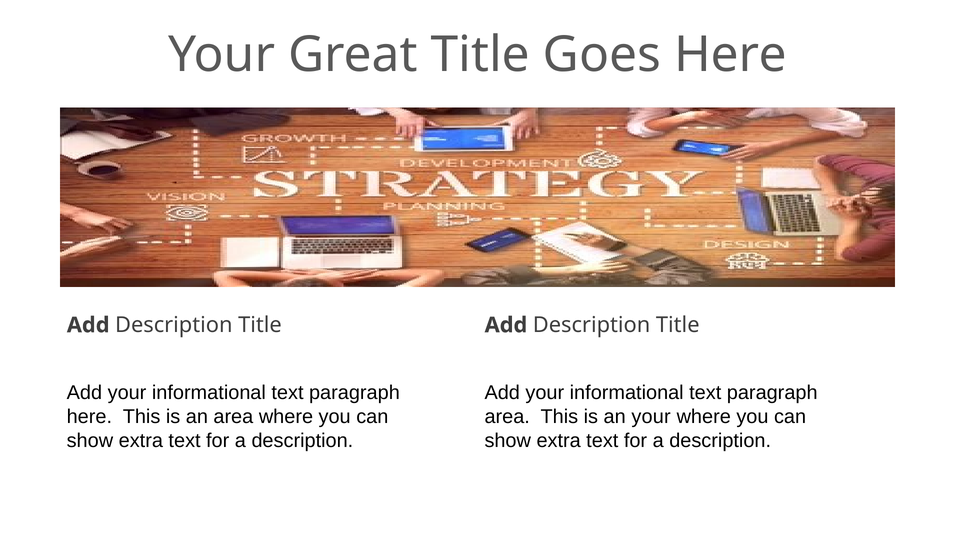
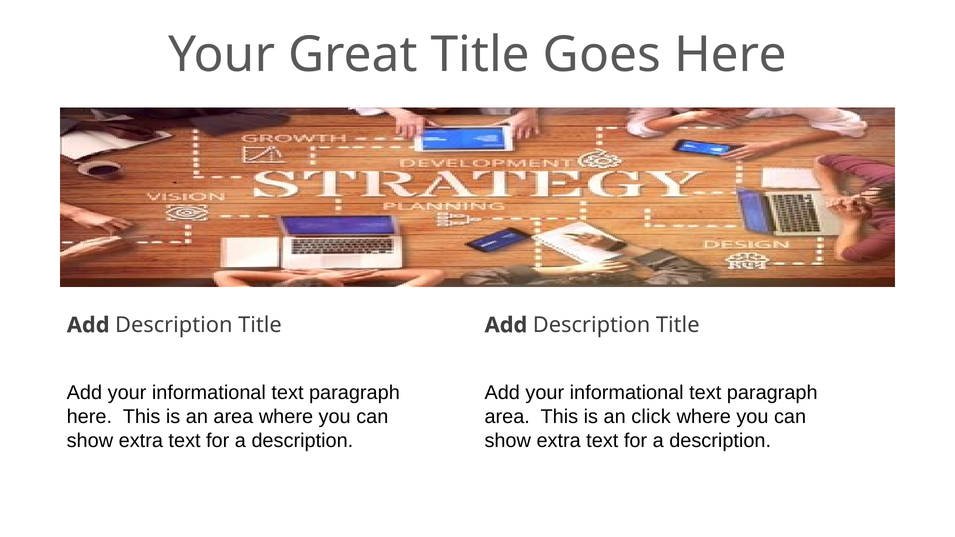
an your: your -> click (651, 417)
